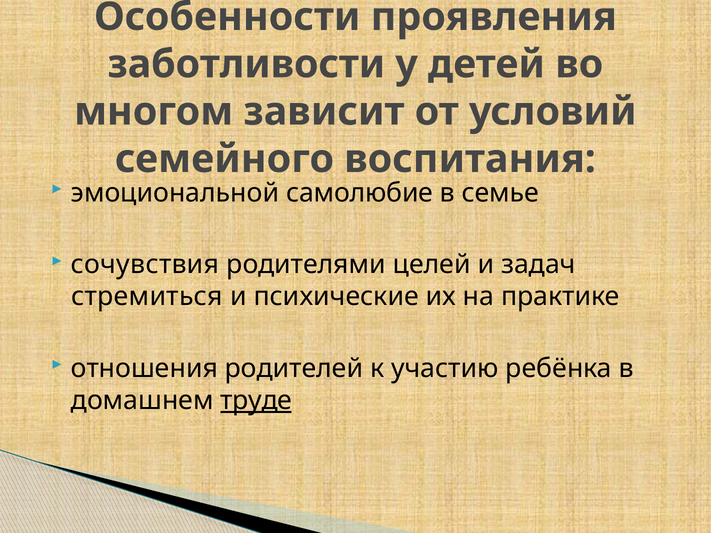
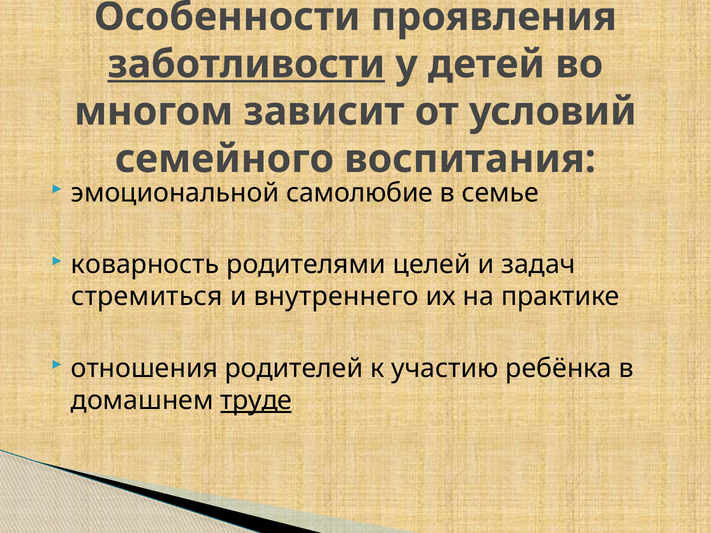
заботливости underline: none -> present (246, 64)
сочувствия: сочувствия -> коварность (145, 265)
психические: психические -> внутреннего (336, 297)
